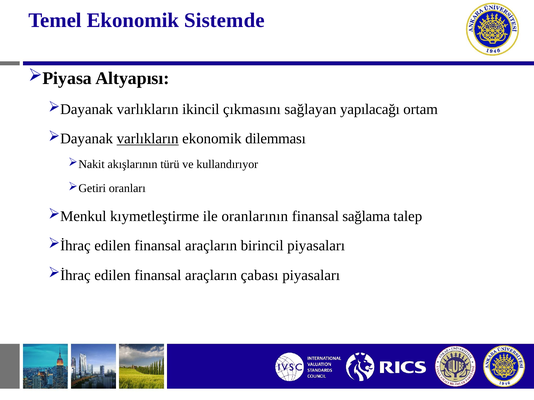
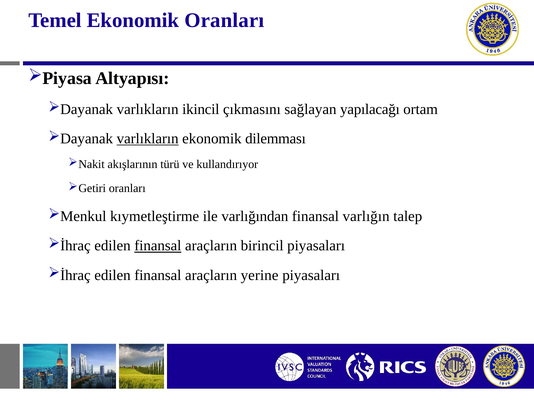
Ekonomik Sistemde: Sistemde -> Oranları (224, 20)
oranlarının: oranlarının -> varlığından (255, 217)
sağlama: sağlama -> varlığın (366, 217)
finansal underline: none -> present (158, 246)
çabası: çabası -> yerine (260, 275)
